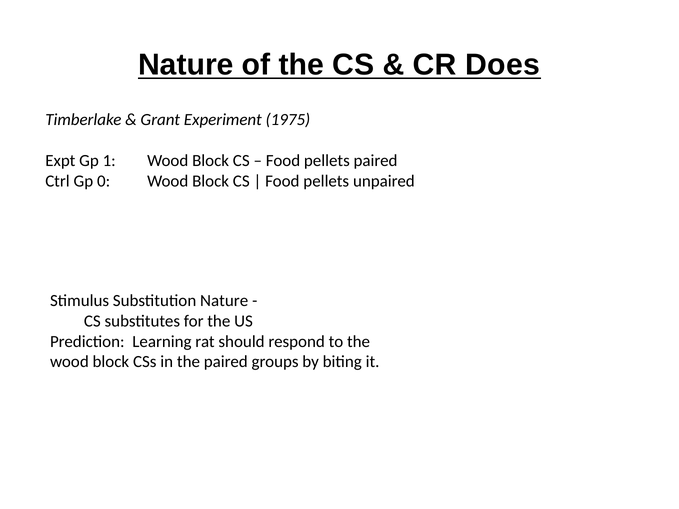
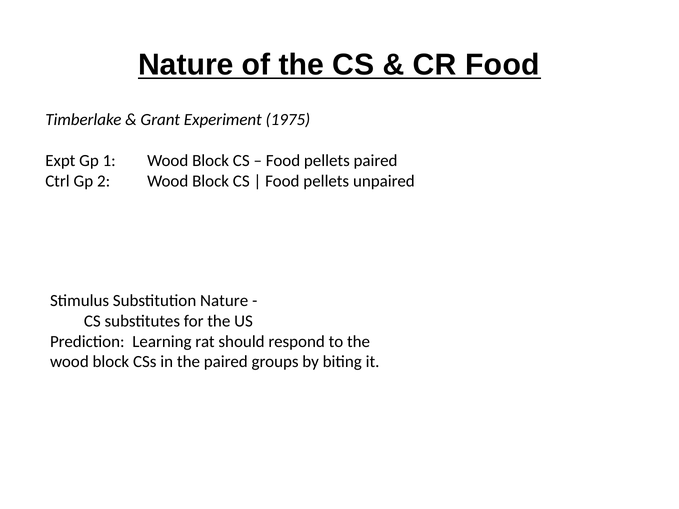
CR Does: Does -> Food (503, 65)
0: 0 -> 2 (104, 181)
